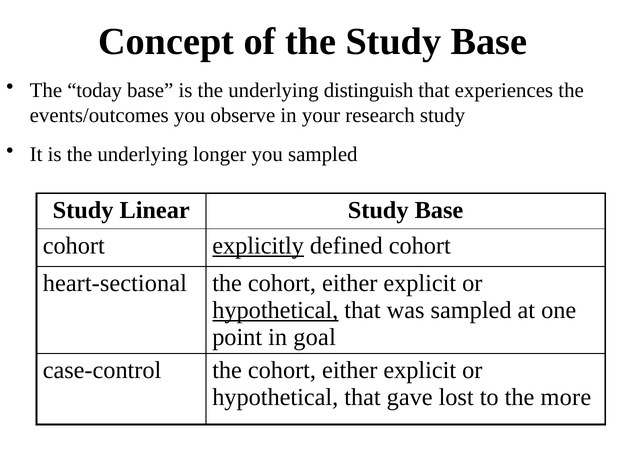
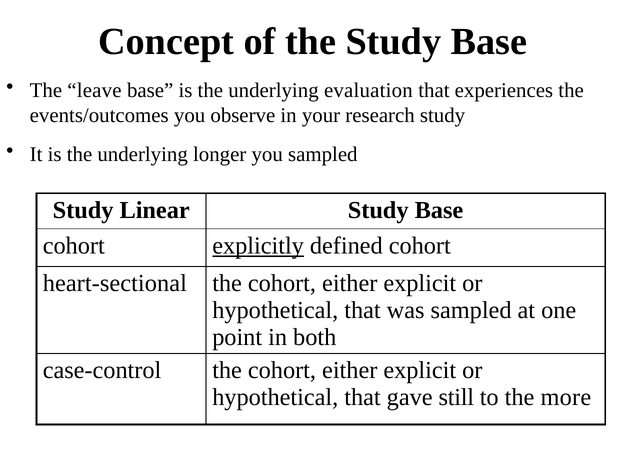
today: today -> leave (94, 90)
distinguish: distinguish -> evaluation (368, 90)
hypothetical underline: present -> none (275, 310)
goal: goal -> both (315, 337)
lost: lost -> still (456, 397)
